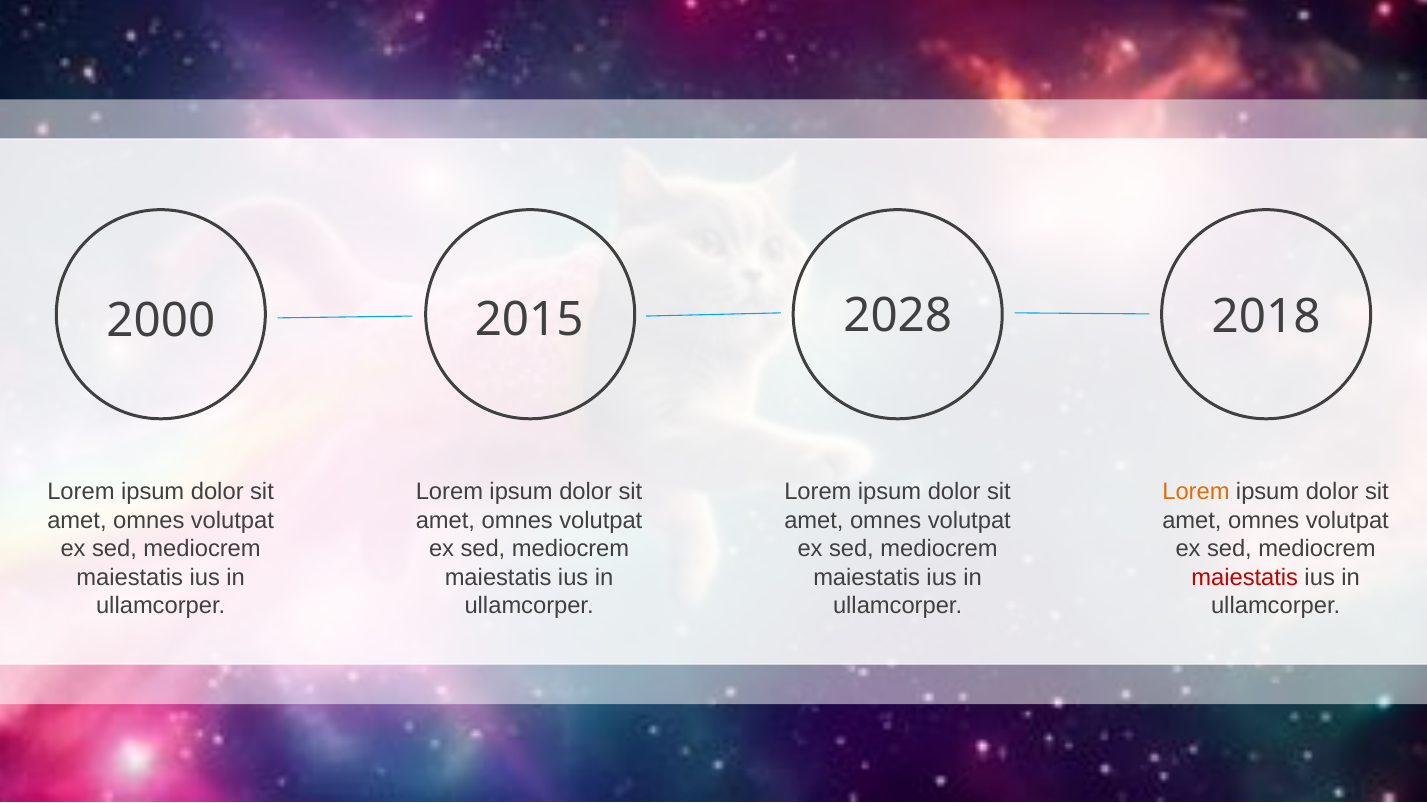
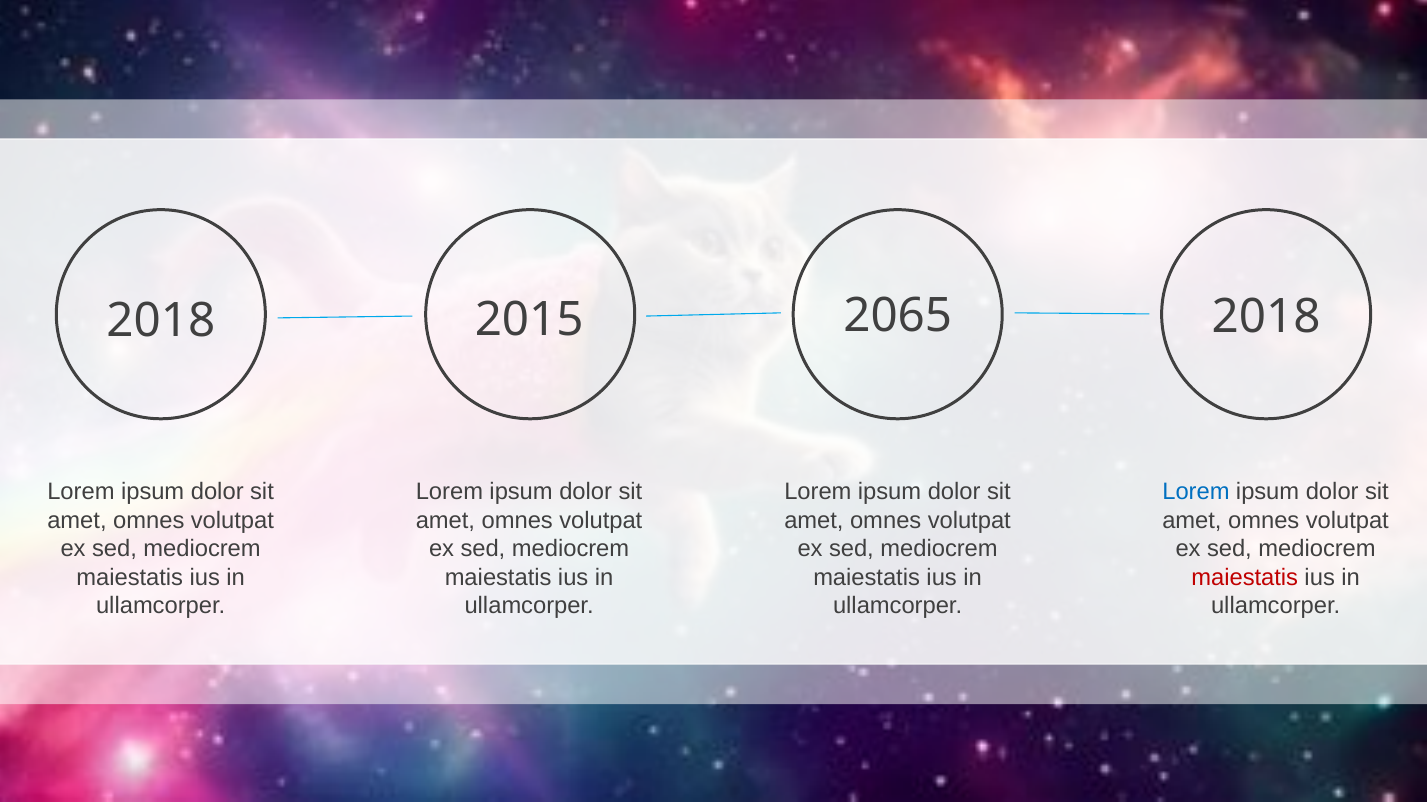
2000: 2000 -> 2018 (161, 321)
2028: 2028 -> 2065 (898, 316)
Lorem colour: orange -> blue (1196, 492)
